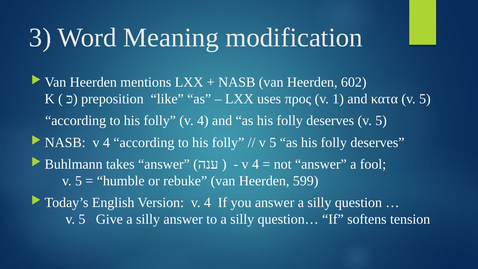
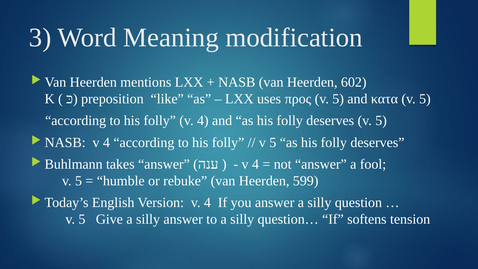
προς v 1: 1 -> 5 (338, 99)
